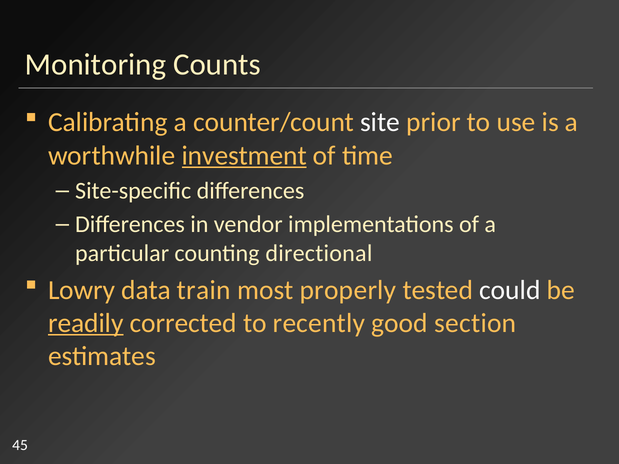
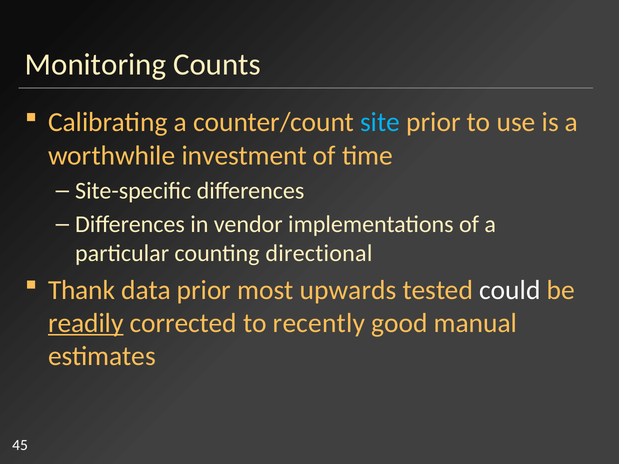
site colour: white -> light blue (380, 122)
investment underline: present -> none (244, 156)
Lowry: Lowry -> Thank (82, 290)
data train: train -> prior (204, 290)
properly: properly -> upwards (348, 290)
section: section -> manual (475, 323)
